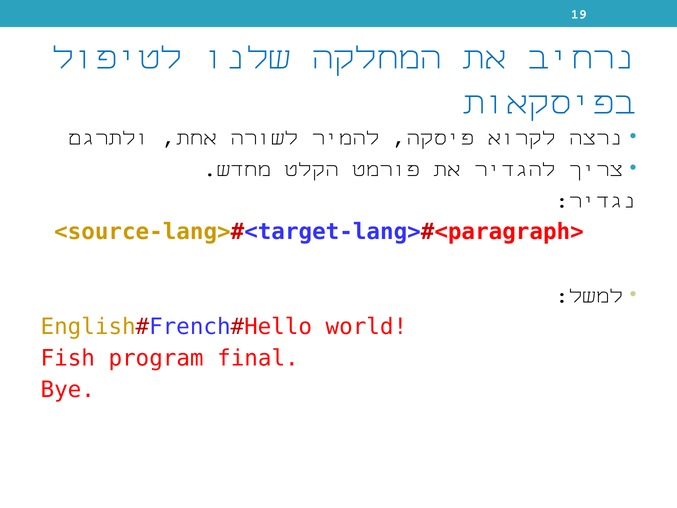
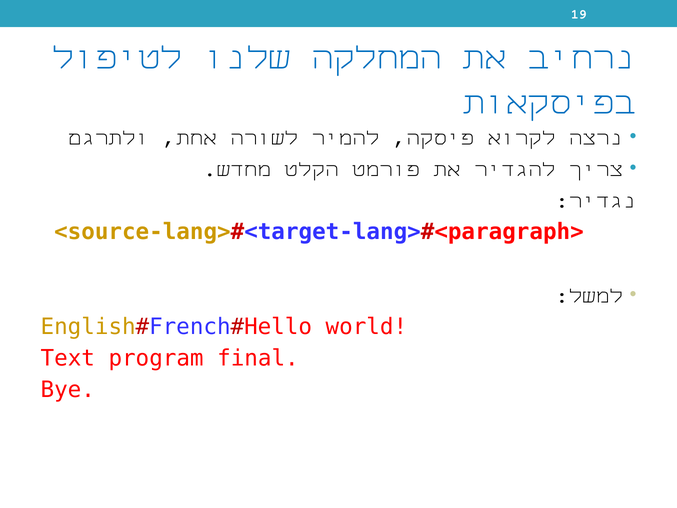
Fish: Fish -> Text (68, 358)
